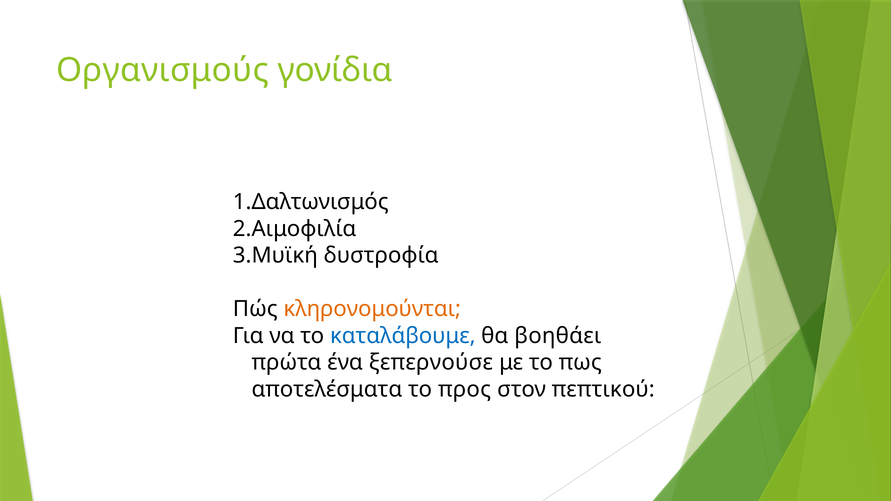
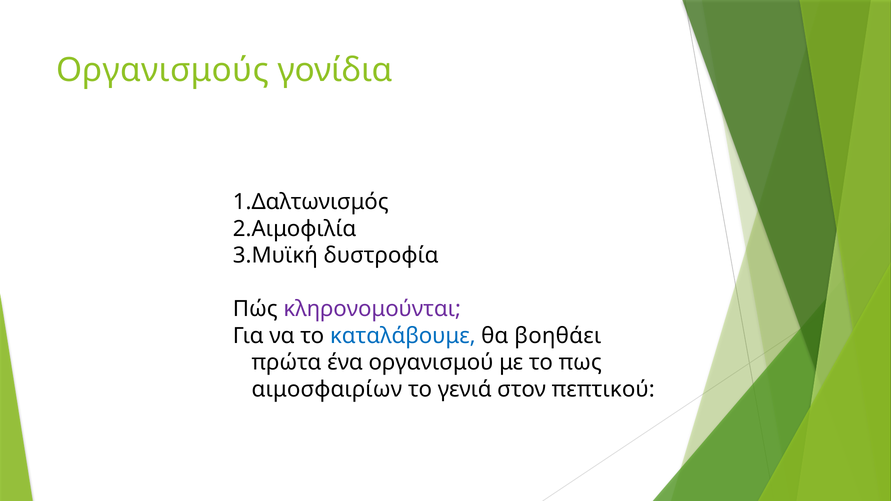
κληρονομούνται colour: orange -> purple (372, 309)
ξεπερνούσε: ξεπερνούσε -> οργανισμού (431, 363)
αποτελέσματα: αποτελέσματα -> αιμοσφαιρίων (327, 389)
προς: προς -> γενιά (465, 389)
